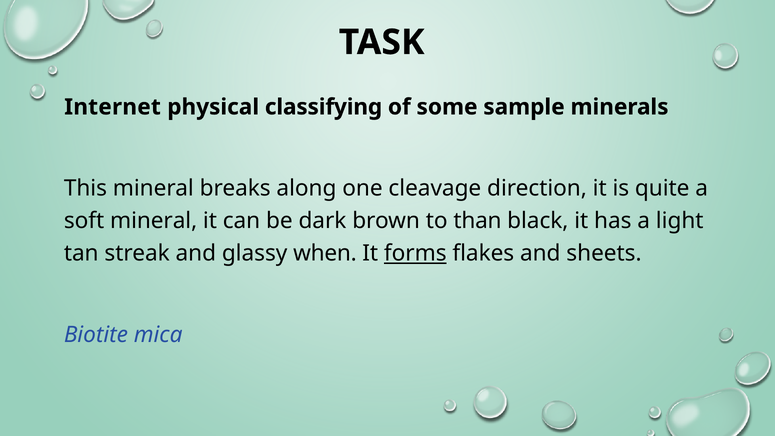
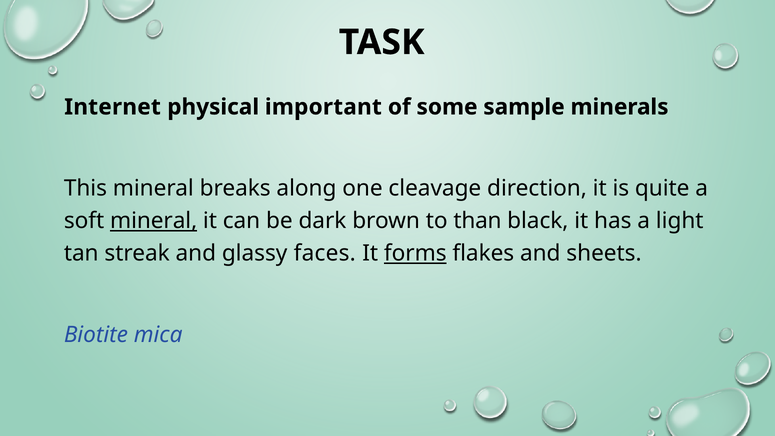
classifying: classifying -> important (323, 107)
mineral underline: none -> present (154, 221)
when: when -> faces (325, 253)
